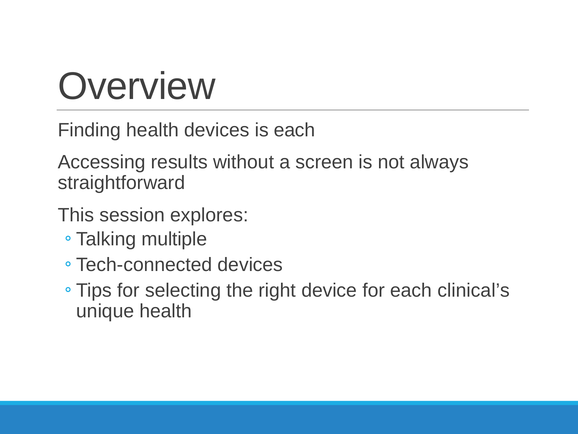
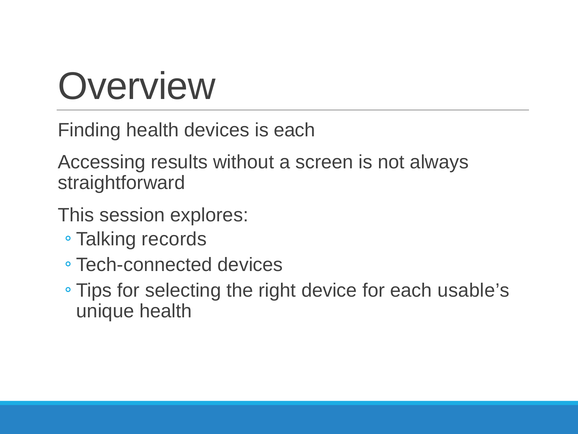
multiple: multiple -> records (174, 239)
clinical’s: clinical’s -> usable’s (473, 290)
